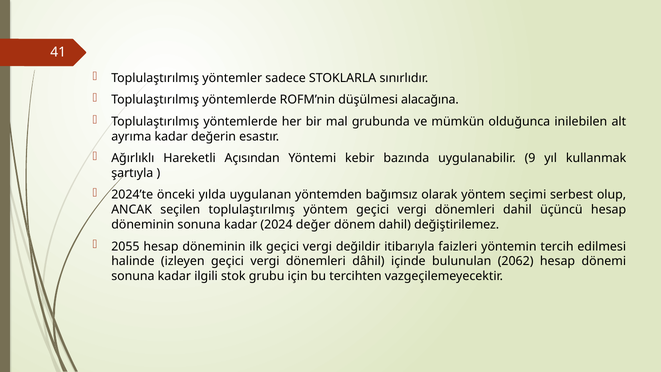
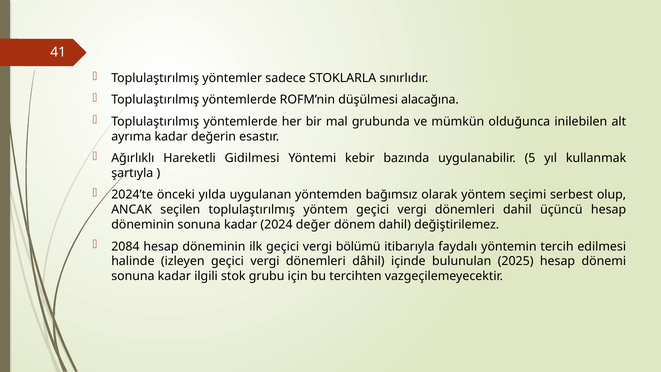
Açısından: Açısından -> Gidilmesi (252, 158)
9: 9 -> 5 (530, 158)
2055: 2055 -> 2084 (125, 246)
değildir: değildir -> bölümü (358, 246)
faizleri: faizleri -> faydalı (458, 246)
2062: 2062 -> 2025 (516, 261)
